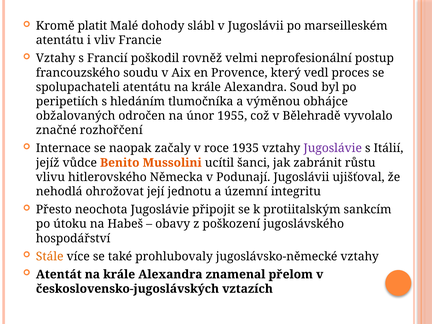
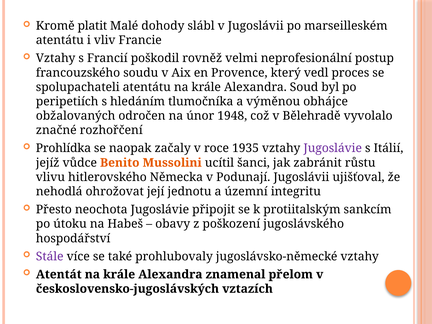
1955: 1955 -> 1948 (232, 116)
Internace: Internace -> Prohlídka (63, 148)
Stále colour: orange -> purple (50, 256)
